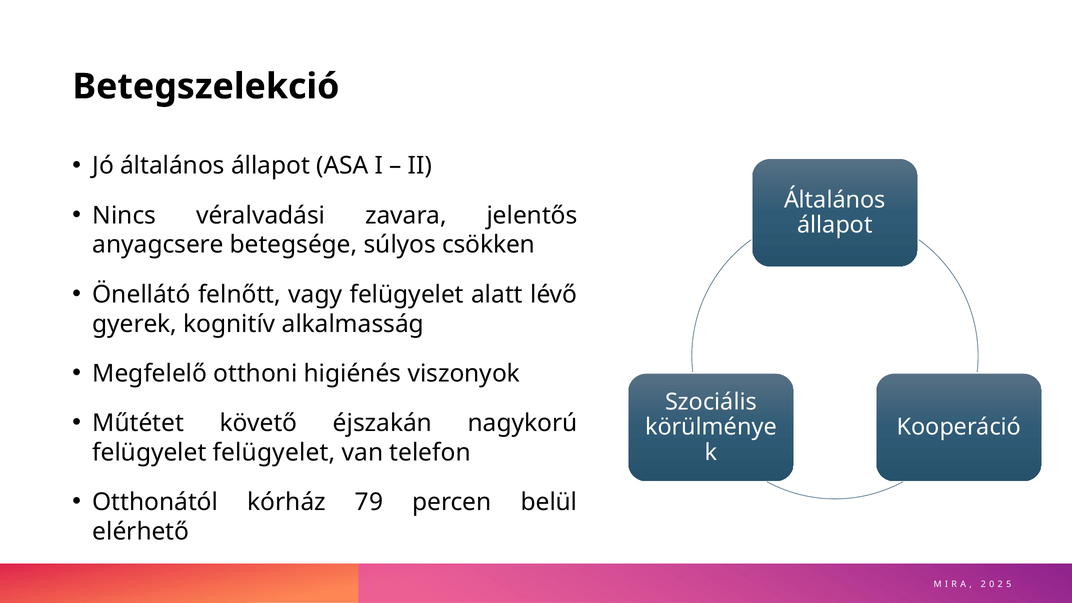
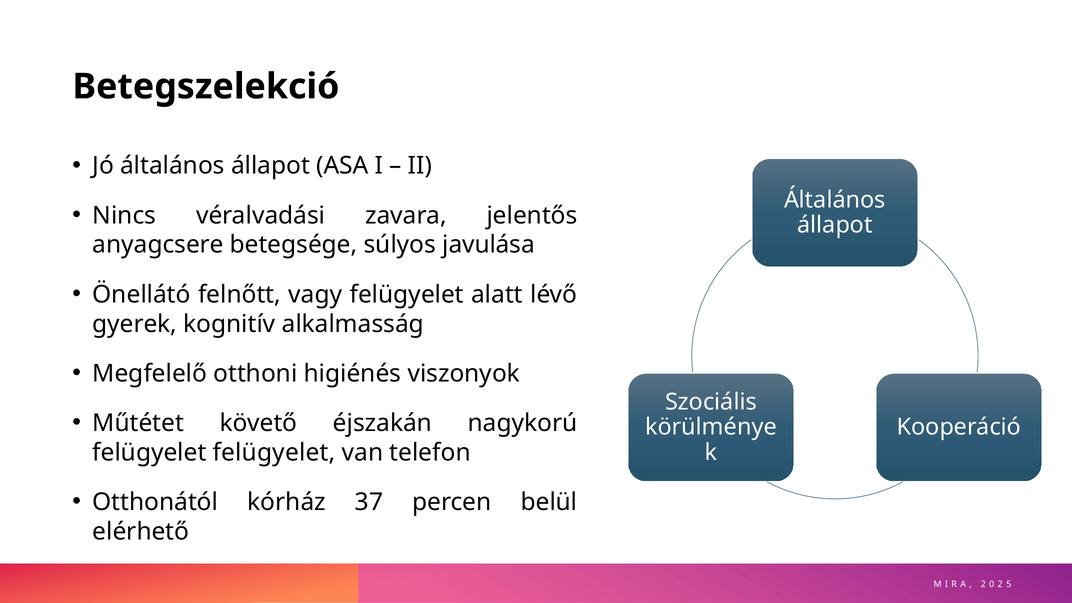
csökken: csökken -> javulása (489, 245)
79: 79 -> 37 (369, 502)
